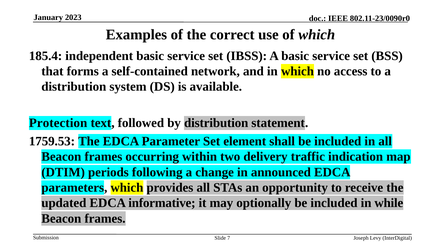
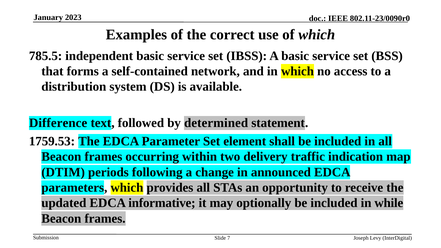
185.4: 185.4 -> 785.5 (46, 56)
Protection: Protection -> Difference (58, 123)
by distribution: distribution -> determined (216, 123)
